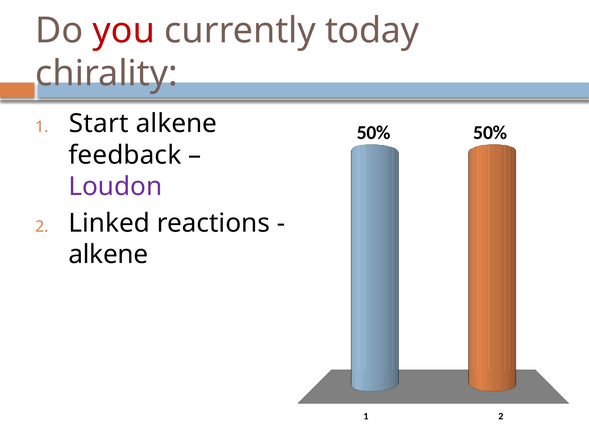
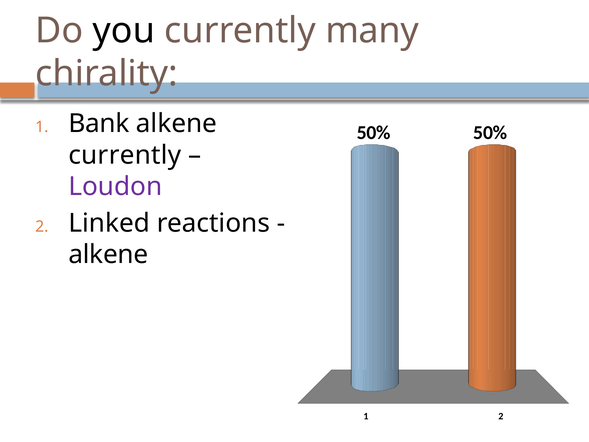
you colour: red -> black (124, 31)
today: today -> many (372, 31)
Start: Start -> Bank (99, 124)
feedback: feedback -> currently (125, 155)
